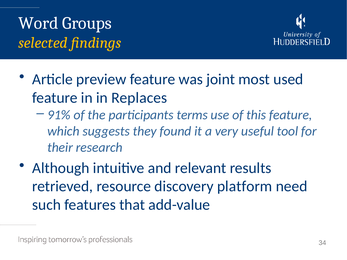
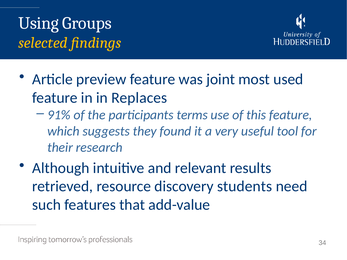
Word: Word -> Using (39, 23)
platform: platform -> students (245, 187)
